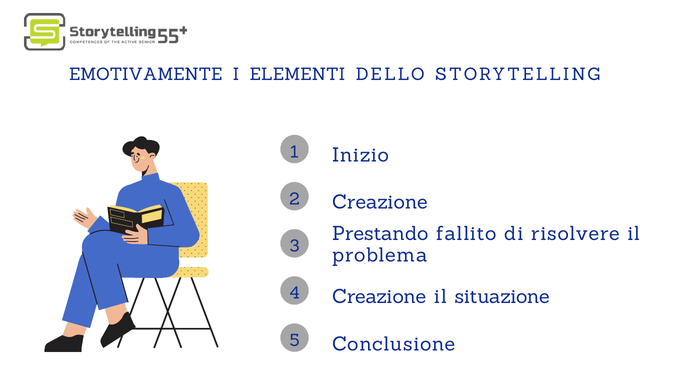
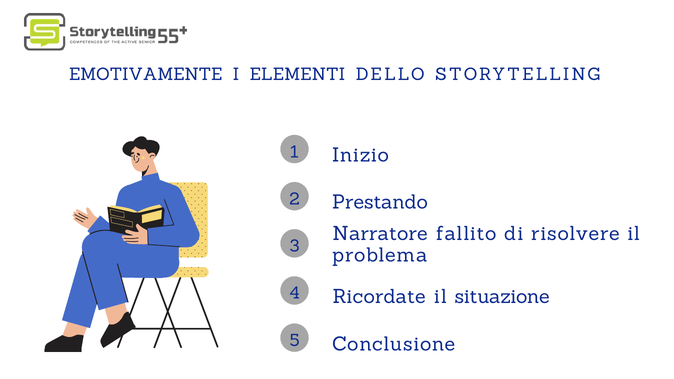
Creazione: Creazione -> Prestando (380, 203)
Prestando: Prestando -> Narratore (380, 234)
Creazione: Creazione -> Ricordate (379, 297)
